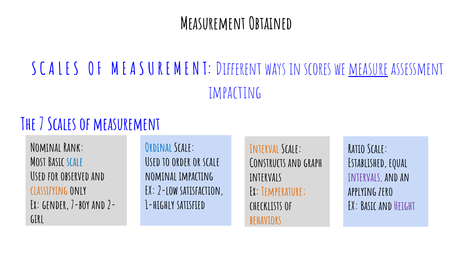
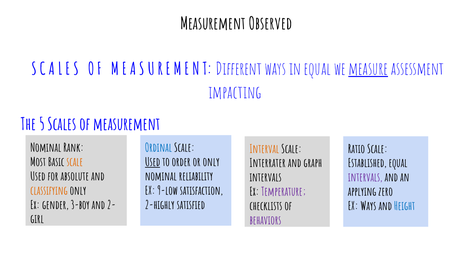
Obtained: Obtained -> Observed (270, 24)
in scores: scores -> equal (317, 69)
7: 7 -> 5 (42, 124)
scale colour: blue -> orange (75, 162)
Used underline: none -> present (153, 162)
or scale: scale -> only (211, 162)
Constructs: Constructs -> Interrater (268, 163)
observed: observed -> absolute (75, 176)
nominal impacting: impacting -> reliability (196, 176)
2-low: 2-low -> 9-low (168, 191)
Temperature colour: orange -> purple (284, 192)
7-boy: 7-boy -> 3-boy (80, 205)
1-highly: 1-highly -> 2-highly (160, 205)
EX Basic: Basic -> Ways (368, 206)
Height colour: purple -> blue (405, 206)
behaviors colour: orange -> purple (265, 220)
